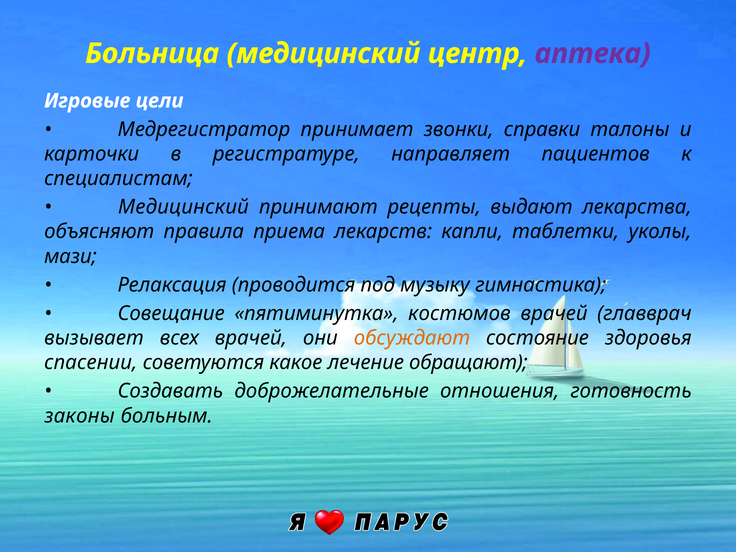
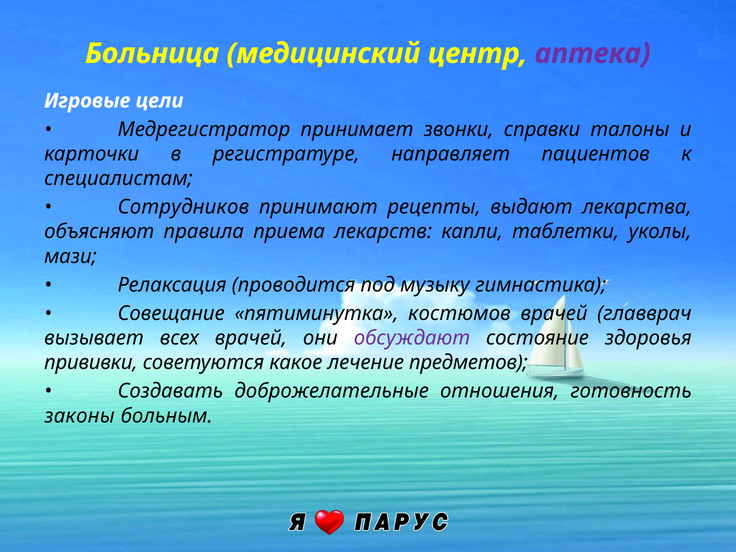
Медицинский: Медицинский -> Сотрудников (183, 207)
обсуждают colour: orange -> purple (412, 338)
спасении: спасении -> прививки (91, 363)
обращают: обращают -> предметов (468, 363)
